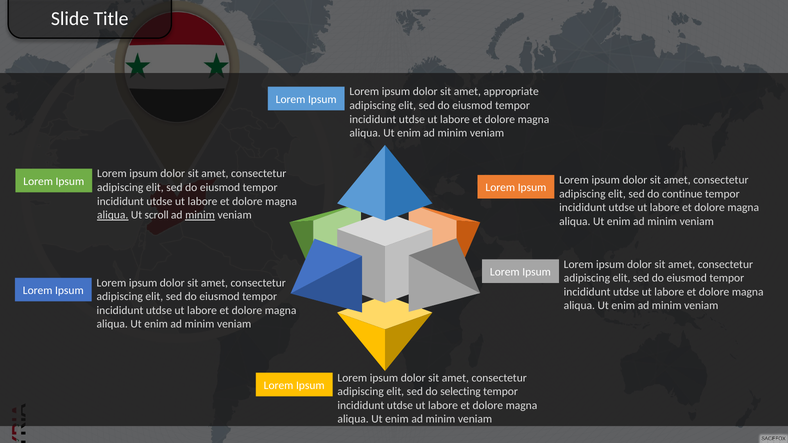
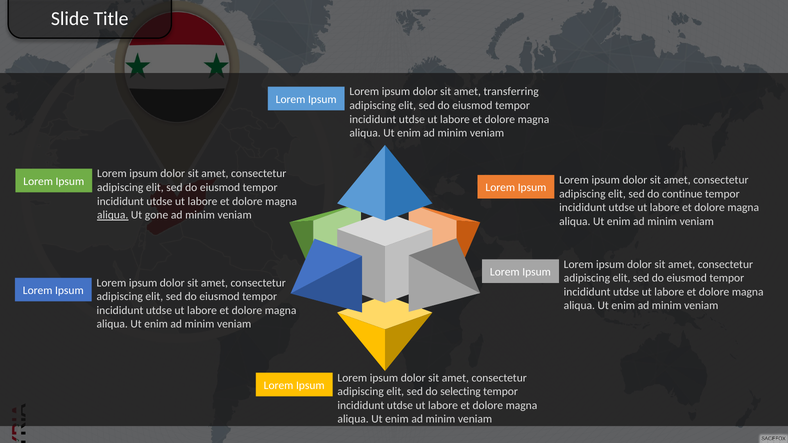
appropriate: appropriate -> transferring (511, 92)
scroll: scroll -> gone (157, 215)
minim underline: present -> none (200, 215)
